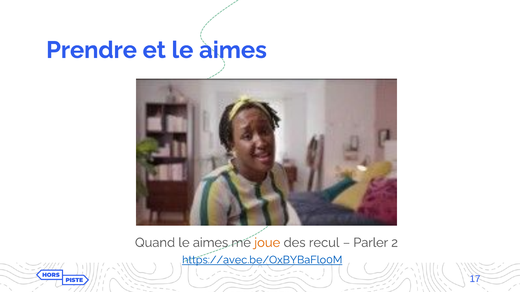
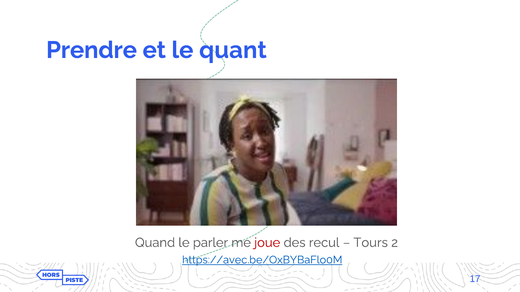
et le aimes: aimes -> quant (233, 50)
Quand le aimes: aimes -> parler (210, 243)
joue colour: orange -> red (267, 243)
Parler: Parler -> Tours (371, 243)
